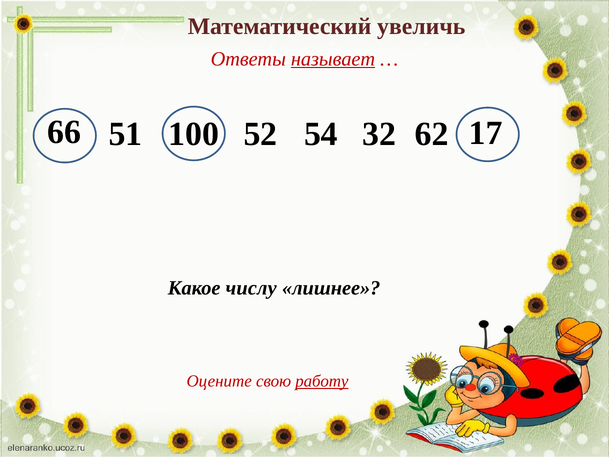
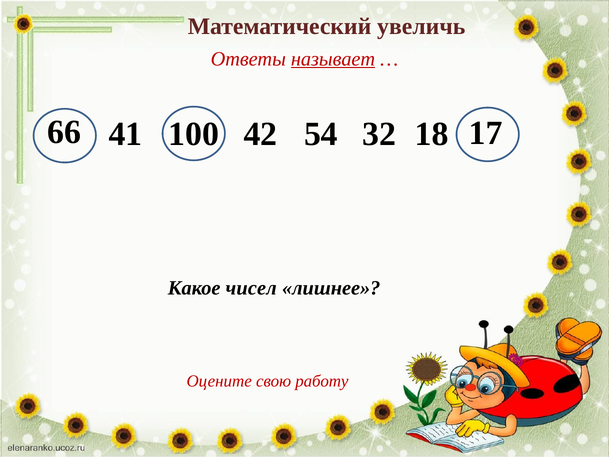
51: 51 -> 41 (125, 134)
52: 52 -> 42 (260, 134)
62: 62 -> 18 (432, 134)
числу: числу -> чисел (251, 288)
работу underline: present -> none (322, 381)
